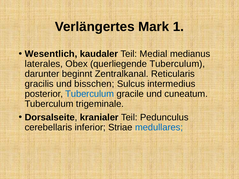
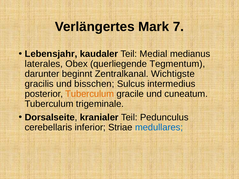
1: 1 -> 7 (178, 27)
Wesentlich: Wesentlich -> Lebensjahr (51, 54)
querliegende Tuberculum: Tuberculum -> Tegmentum (177, 64)
Reticularis: Reticularis -> Wichtigste (173, 74)
Tuberculum colour: blue -> orange (90, 94)
